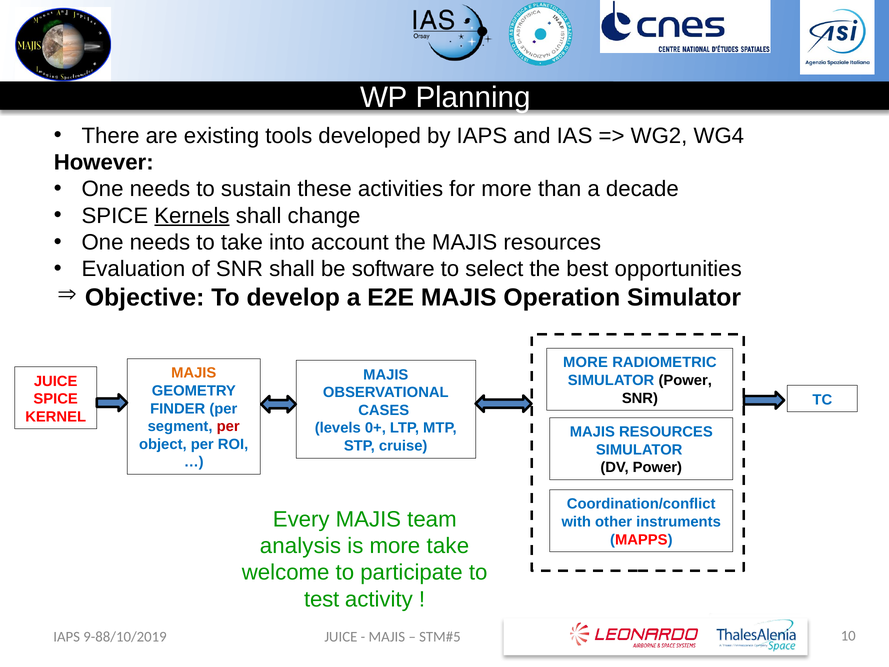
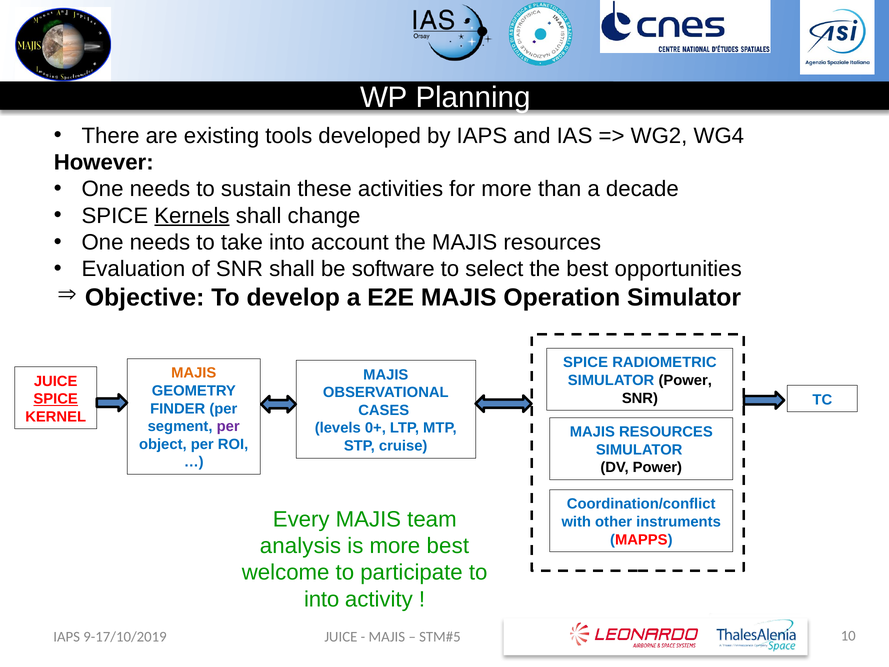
MORE: MORE -> SPICE (586, 362)
SPICE underline: none -> present (56, 399)
per colour: red -> purple (228, 426)
more take: take -> best (448, 546)
test: test -> into (322, 599)
9-88/10/2019: 9-88/10/2019 -> 9-17/10/2019 (125, 637)
